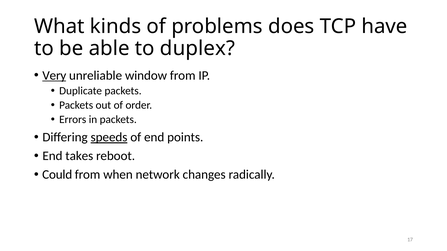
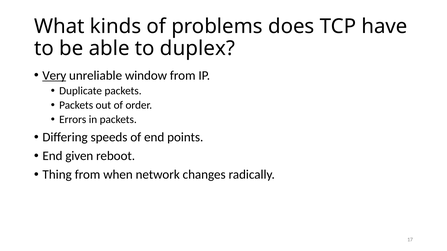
speeds underline: present -> none (109, 137)
takes: takes -> given (79, 156)
Could: Could -> Thing (57, 175)
